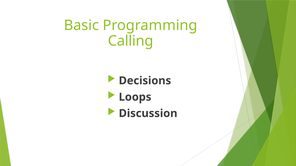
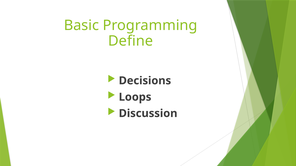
Calling: Calling -> Define (131, 41)
